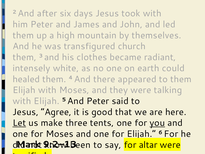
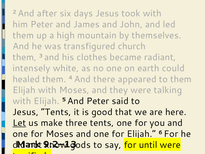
Jesus Agree: Agree -> Tents (56, 112)
you underline: present -> none (157, 123)
been: been -> gods (80, 145)
altar: altar -> until (148, 145)
